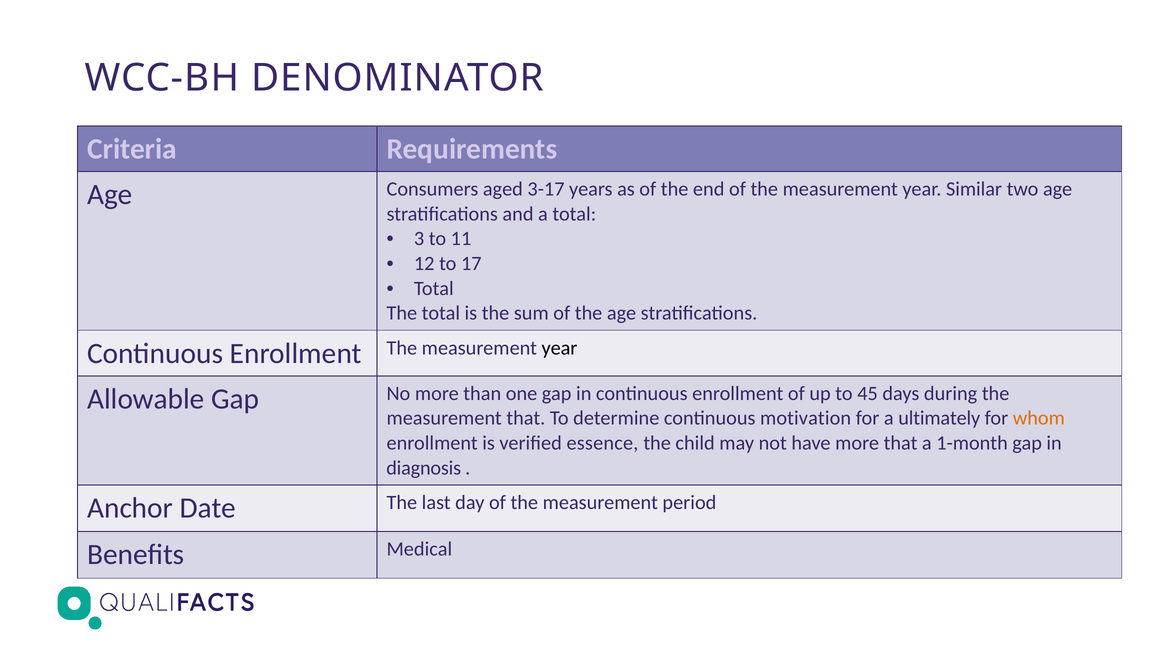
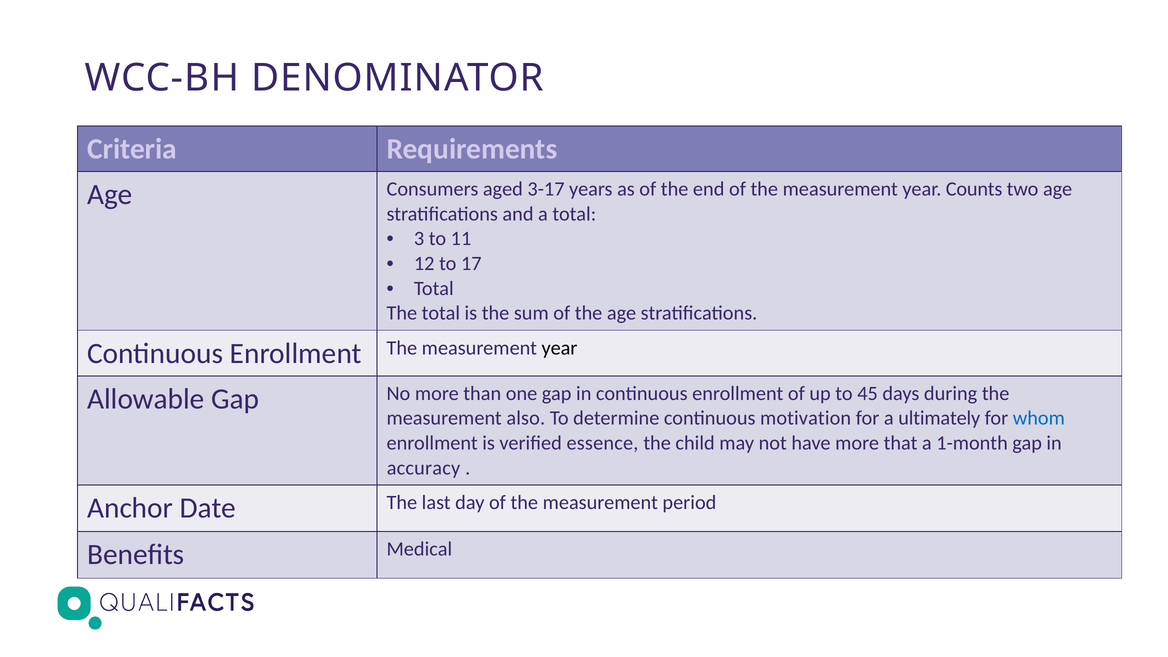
Similar: Similar -> Counts (974, 189)
measurement that: that -> also (526, 418)
whom colour: orange -> blue (1039, 418)
diagnosis: diagnosis -> accuracy (423, 468)
